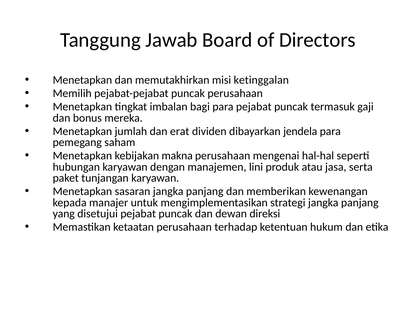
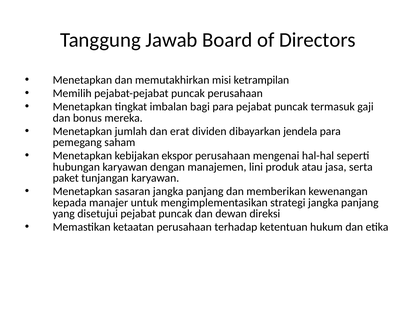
ketinggalan: ketinggalan -> ketrampilan (261, 80)
makna: makna -> ekspor (177, 156)
